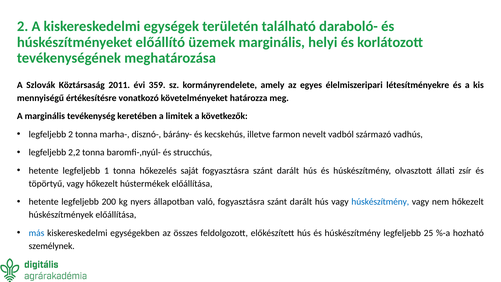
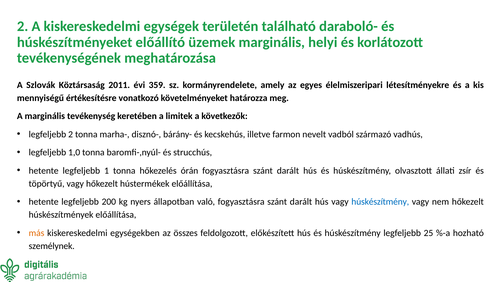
2,2: 2,2 -> 1,0 (74, 152)
saját: saját -> órán (190, 171)
más colour: blue -> orange (37, 233)
